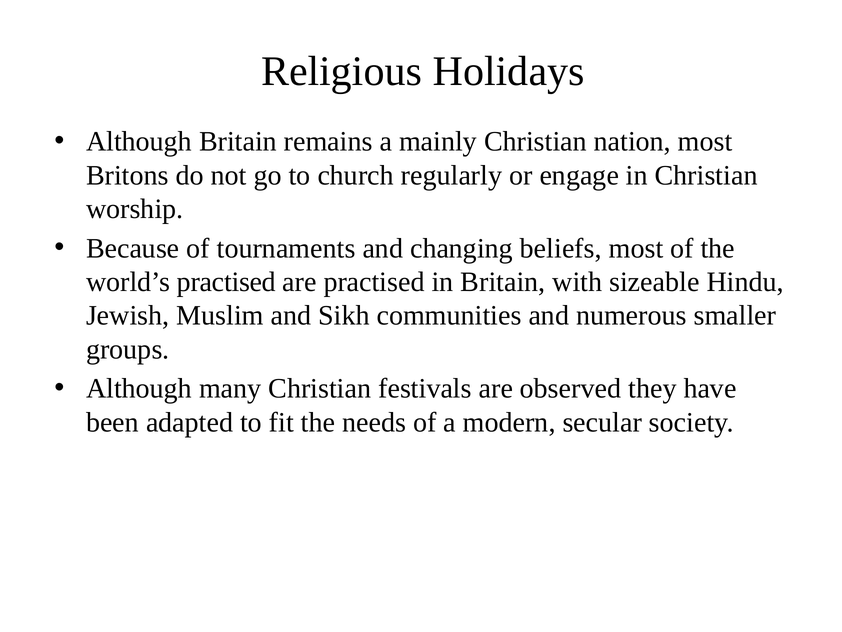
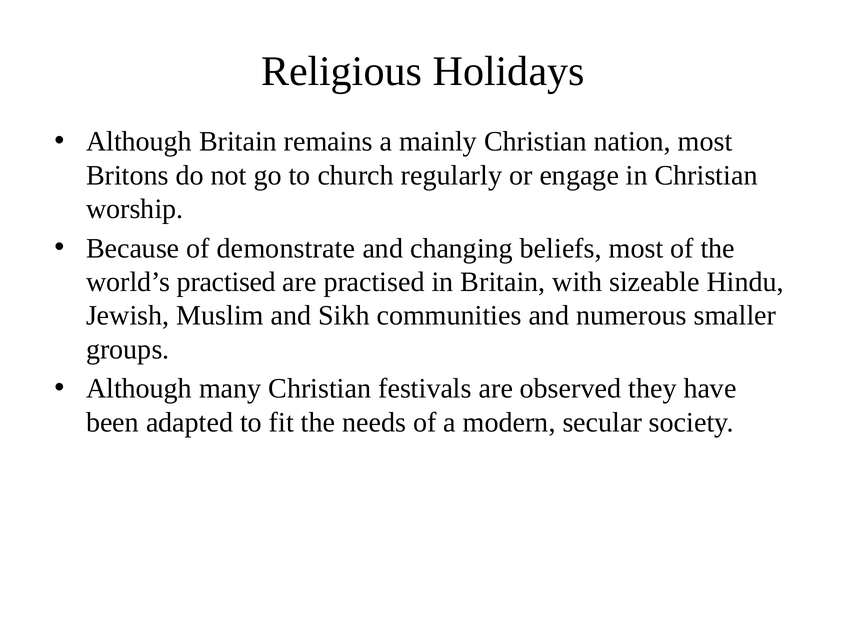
tournaments: tournaments -> demonstrate (286, 248)
